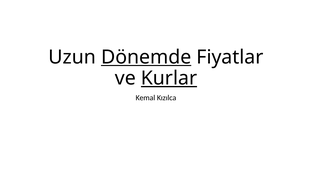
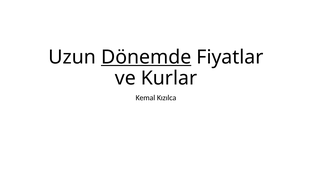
Kurlar underline: present -> none (169, 78)
